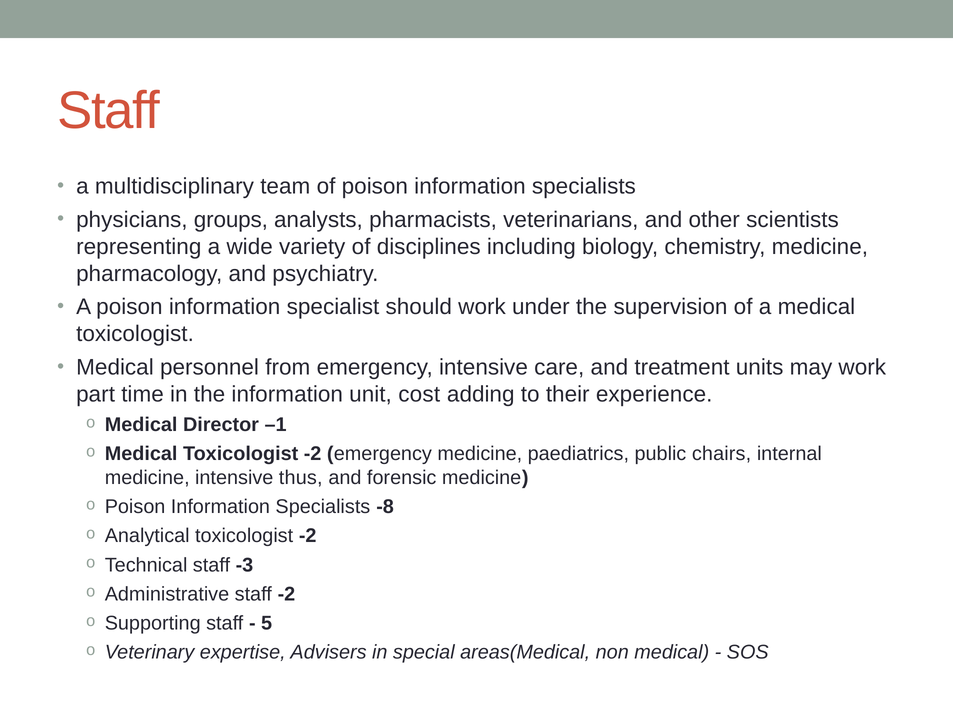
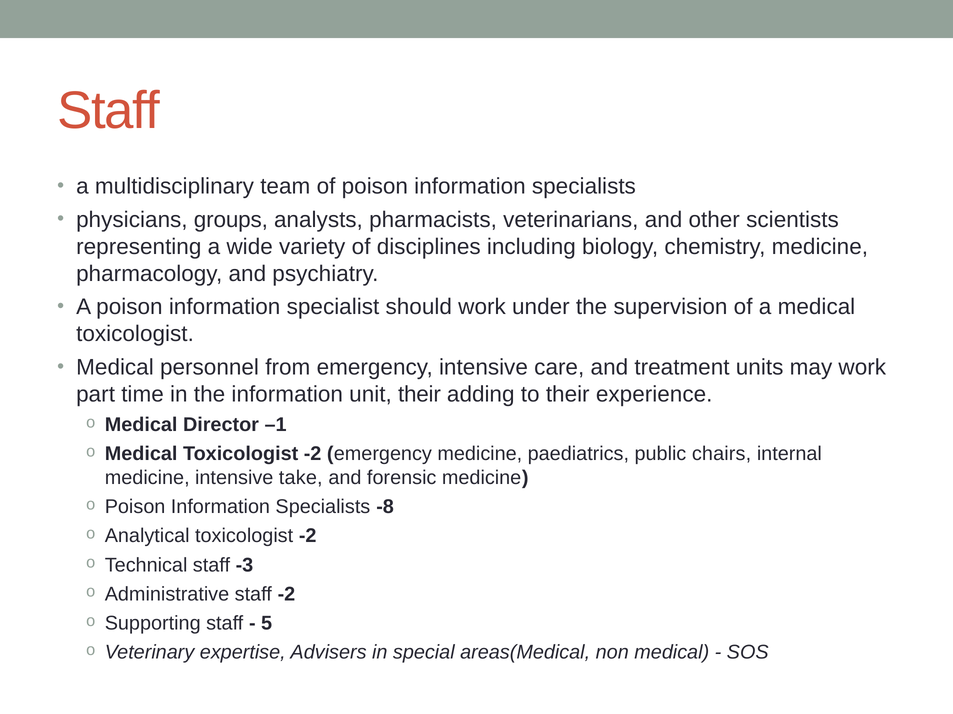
unit cost: cost -> their (419, 395)
thus: thus -> take (301, 478)
